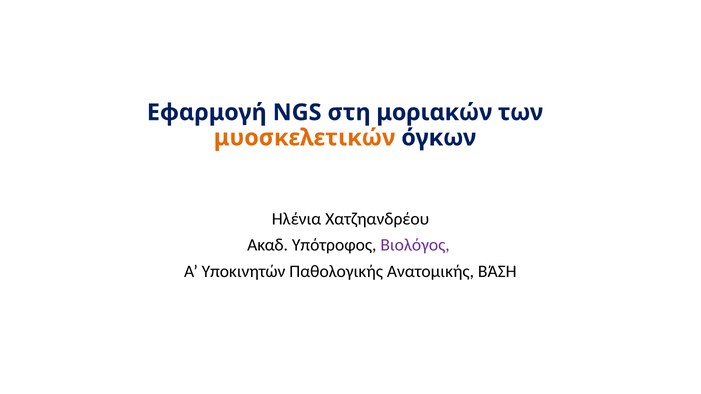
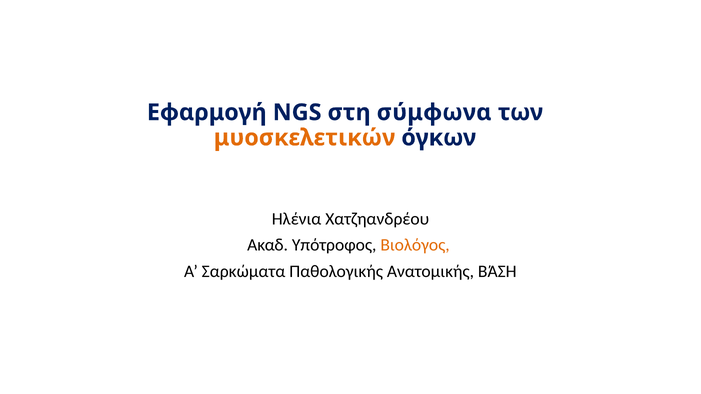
μοριακών: μοριακών -> σύμφωνα (434, 113)
Βιολόγος colour: purple -> orange (415, 245)
Υποκινητών: Υποκινητών -> Σαρκώματα (244, 272)
